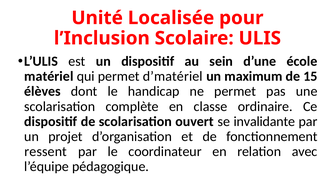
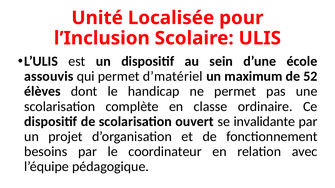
matériel: matériel -> assouvis (49, 77)
15: 15 -> 52 (310, 77)
ressent: ressent -> besoins (46, 152)
